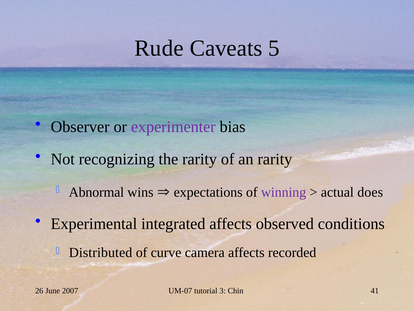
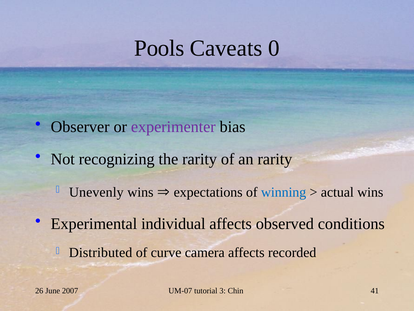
Rude: Rude -> Pools (159, 48)
5: 5 -> 0 (274, 48)
Abnormal: Abnormal -> Unevenly (96, 192)
winning colour: purple -> blue (284, 192)
actual does: does -> wins (370, 192)
integrated: integrated -> individual (173, 223)
